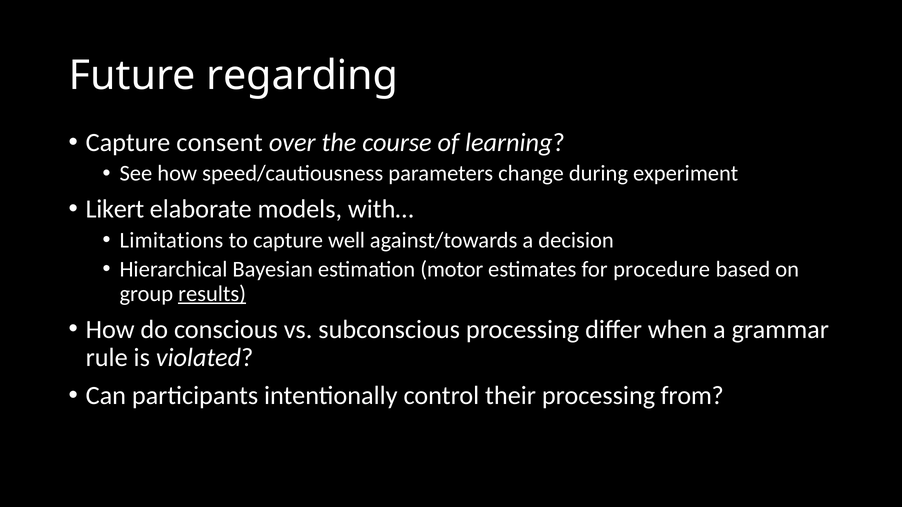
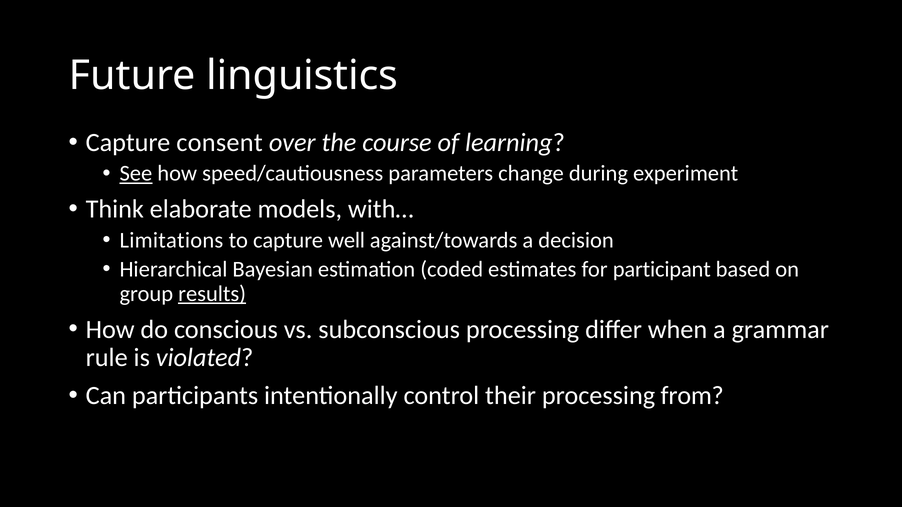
regarding: regarding -> linguistics (302, 76)
See underline: none -> present (136, 174)
Likert: Likert -> Think (115, 209)
motor: motor -> coded (452, 269)
procedure: procedure -> participant (662, 269)
